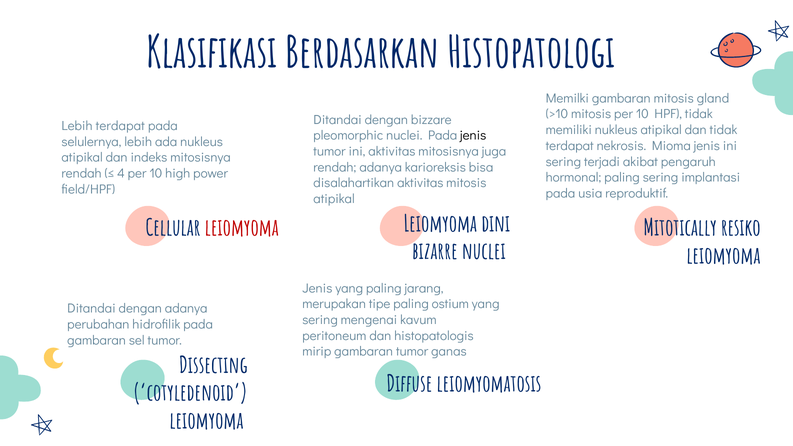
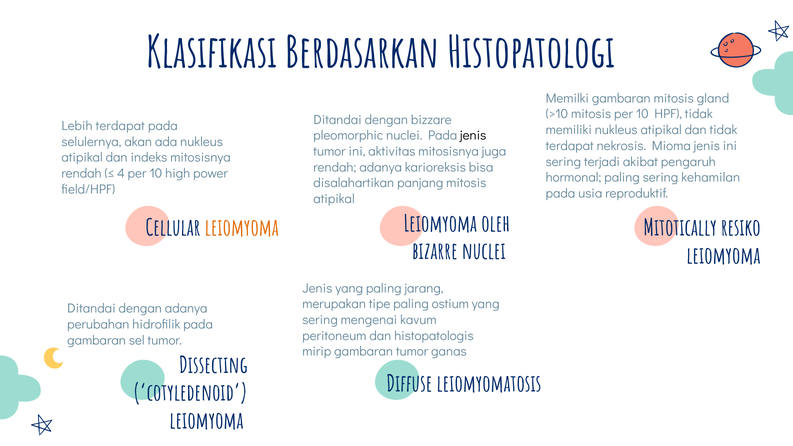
selulernya lebih: lebih -> akan (138, 142)
implantasi: implantasi -> kehamilan (711, 178)
disalahartikan aktivitas: aktivitas -> panjang (420, 183)
dini: dini -> oleh (496, 224)
leiomyoma colour: red -> orange (242, 228)
